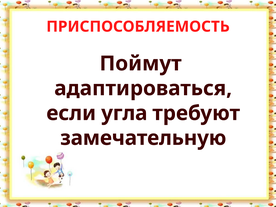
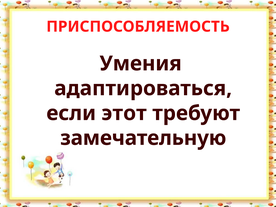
Поймут: Поймут -> Умения (141, 64)
угла: угла -> этот (124, 113)
